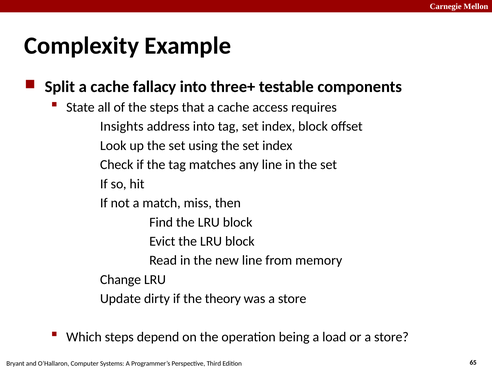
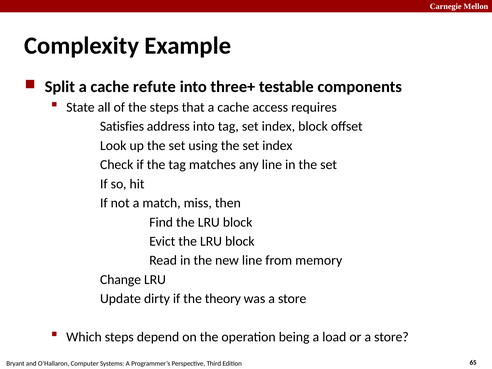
fallacy: fallacy -> refute (154, 87)
Insights: Insights -> Satisfies (122, 126)
